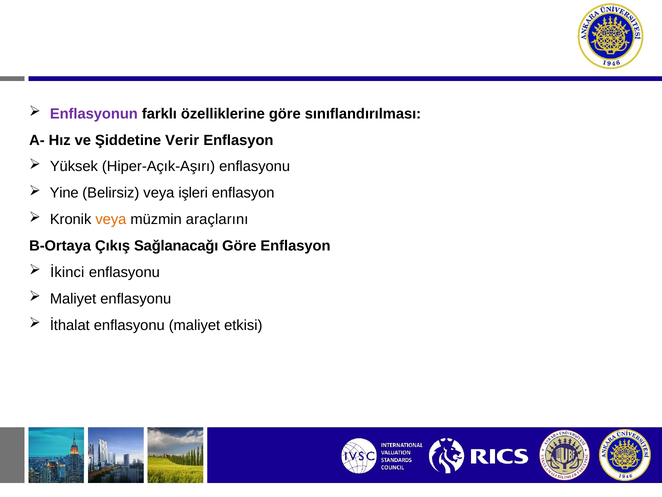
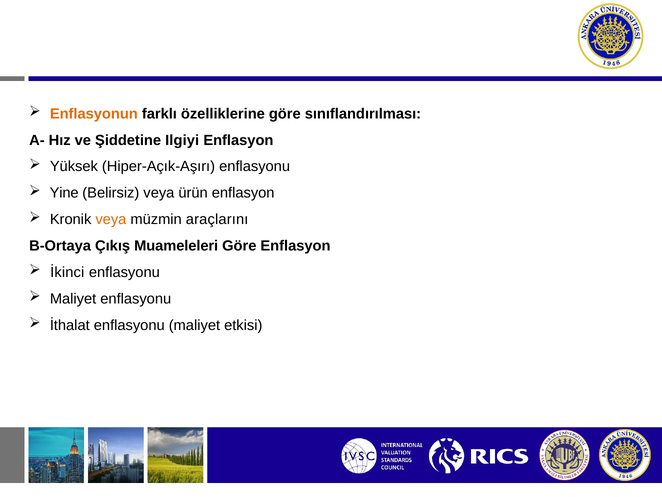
Enflasyonun colour: purple -> orange (94, 114)
Verir: Verir -> Ilgiyi (182, 140)
işleri: işleri -> ürün (193, 193)
Sağlanacağı: Sağlanacağı -> Muameleleri (176, 246)
